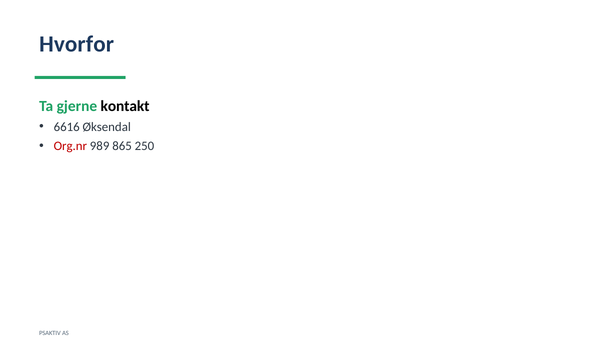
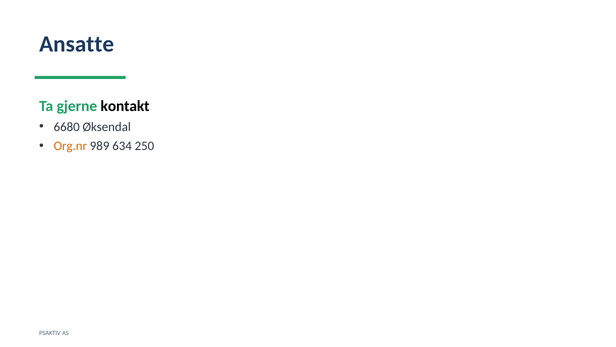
Hvorfor: Hvorfor -> Ansatte (77, 44)
6616: 6616 -> 6680 (67, 127)
Org.nr colour: red -> orange (70, 146)
865: 865 -> 634 (122, 146)
